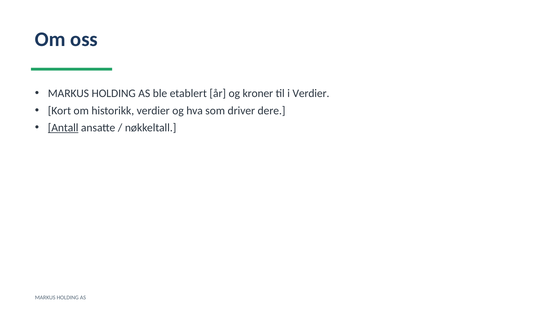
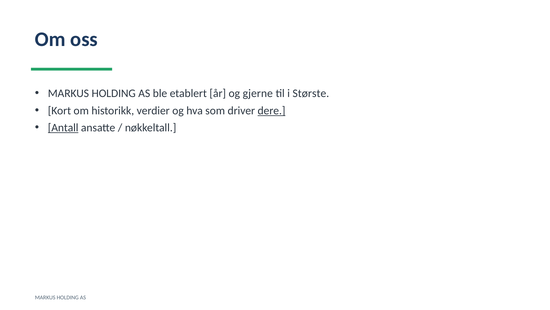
kroner: kroner -> gjerne (258, 93)
i Verdier: Verdier -> Største (311, 93)
dere underline: none -> present (272, 110)
